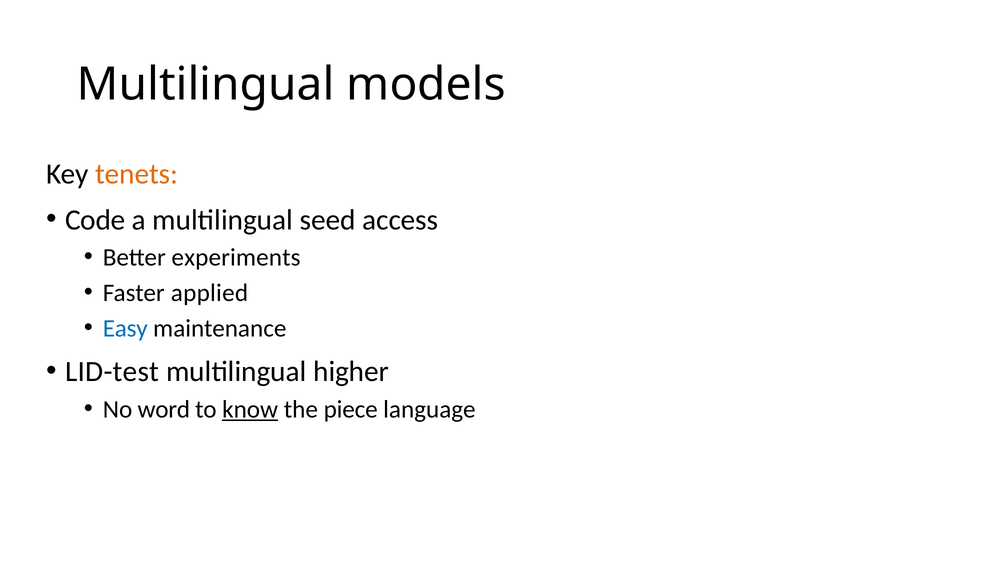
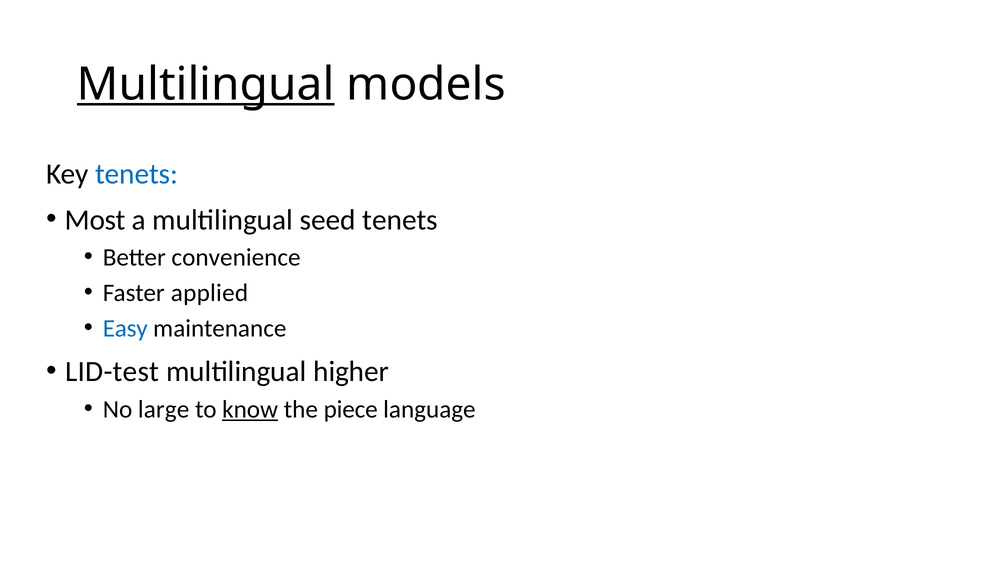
Multilingual underline: none -> present (206, 85)
tenets colour: orange -> blue (137, 174)
Code: Code -> Most (95, 220)
seed access: access -> tenets (400, 220)
experiments: experiments -> convenience (236, 258)
word: word -> large (164, 410)
